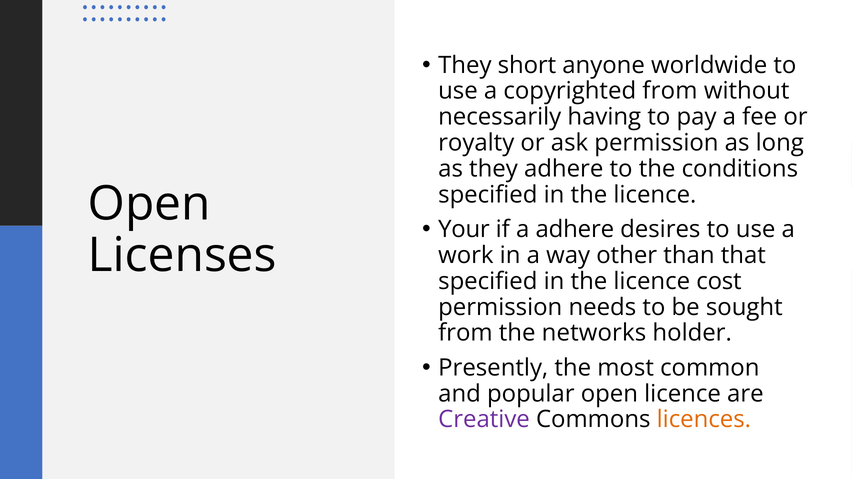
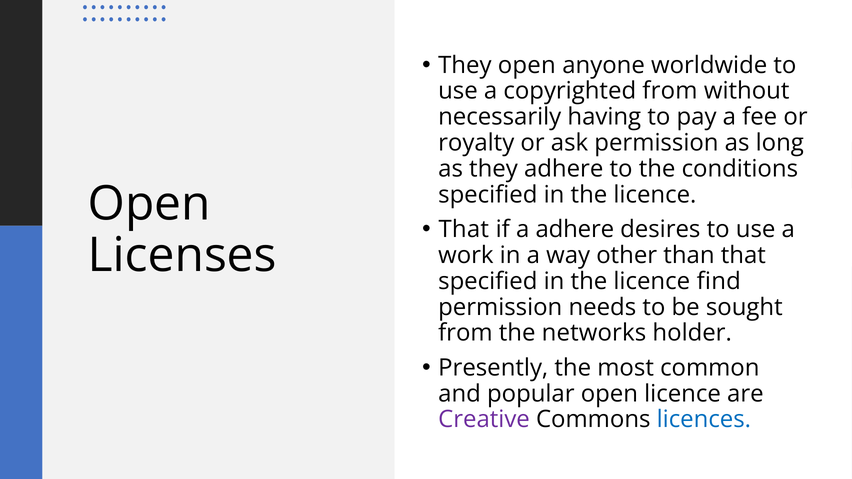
They short: short -> open (527, 65)
Your: Your -> That (464, 230)
cost: cost -> find (719, 281)
licences colour: orange -> blue (704, 420)
